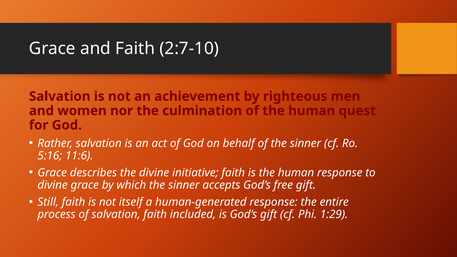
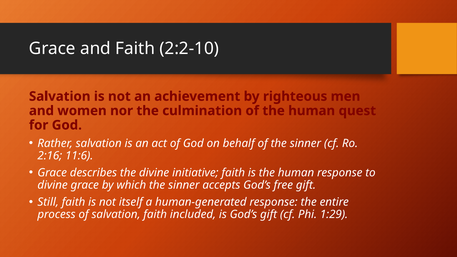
2:7-10: 2:7-10 -> 2:2-10 (189, 48)
5:16: 5:16 -> 2:16 (50, 156)
